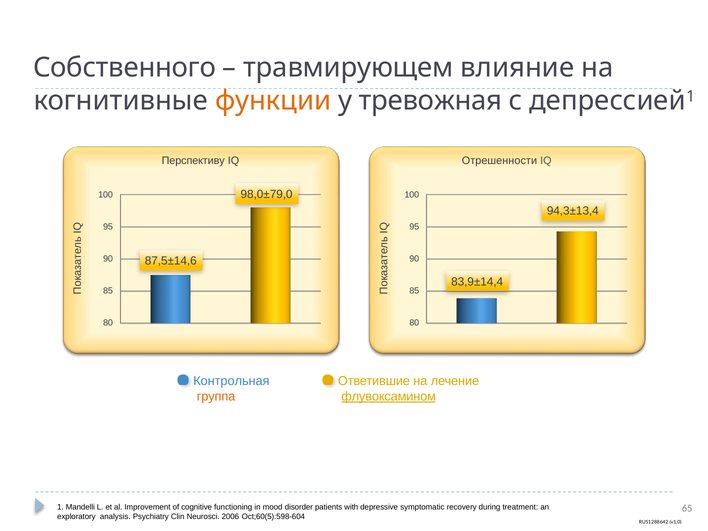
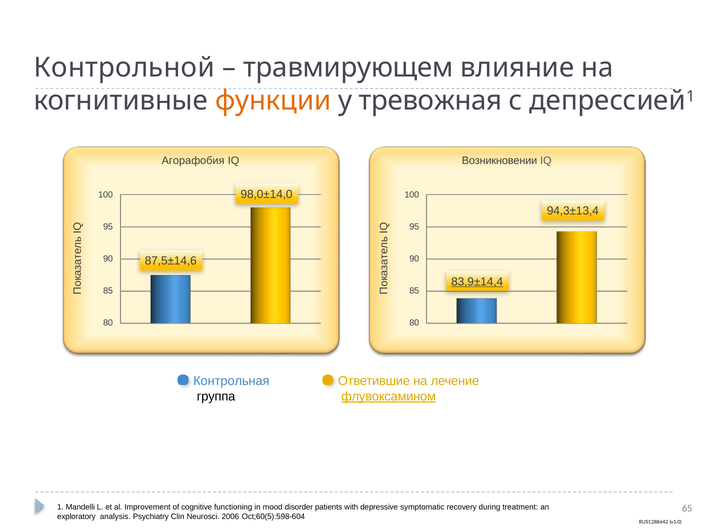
Собственного: Собственного -> Контрольной (124, 68)
Перспективу: Перспективу -> Агорафобия (193, 161)
Отрешенности: Отрешенности -> Возникновении (500, 161)
98,0±79,0: 98,0±79,0 -> 98,0±14,0 (267, 194)
83,9±14,4 underline: none -> present (477, 282)
группа colour: orange -> black (216, 396)
